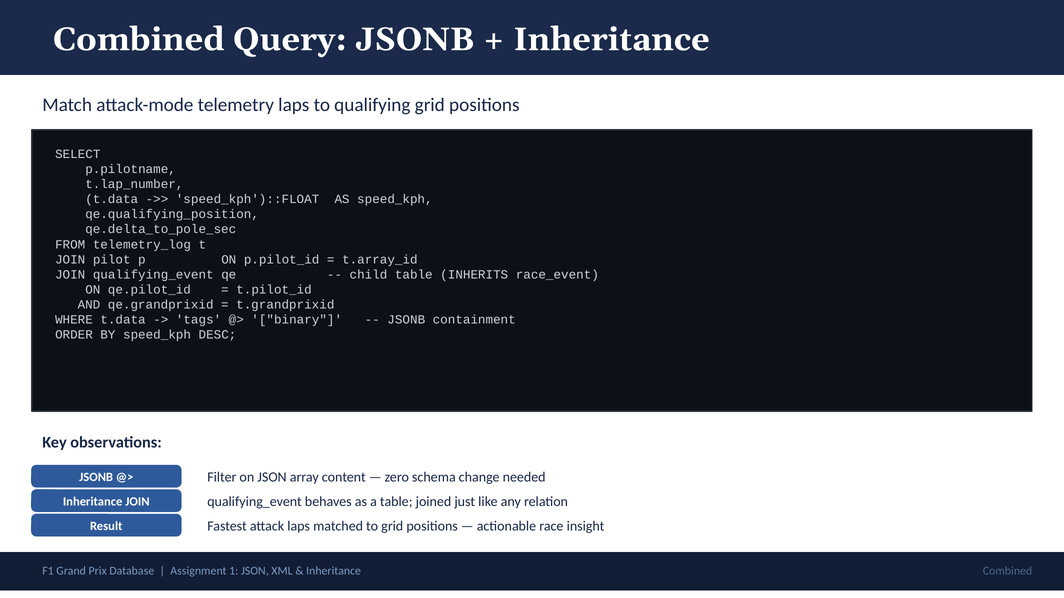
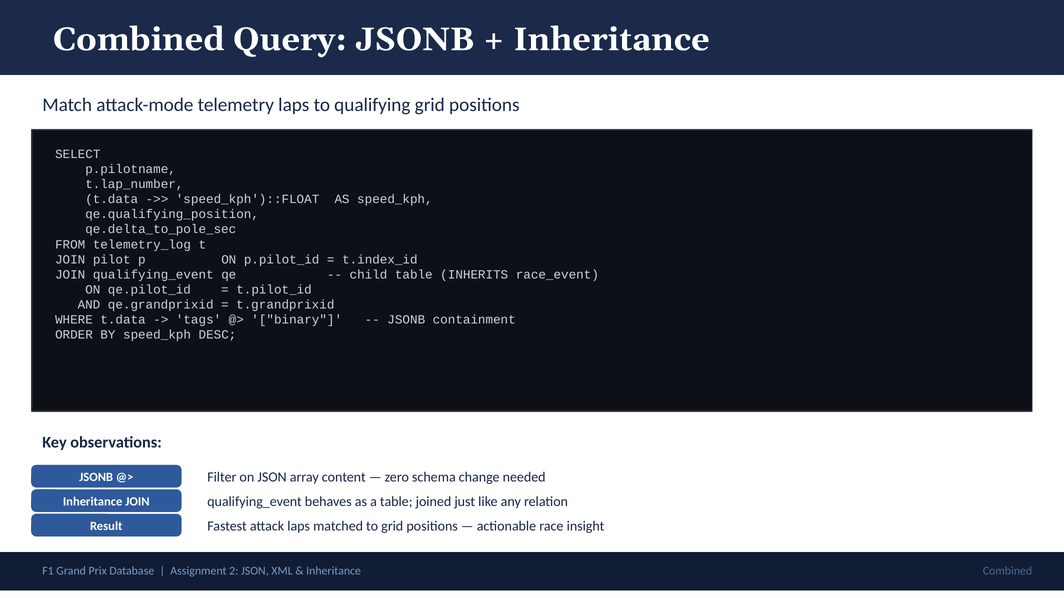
t.array_id: t.array_id -> t.index_id (380, 260)
1: 1 -> 2 (234, 571)
